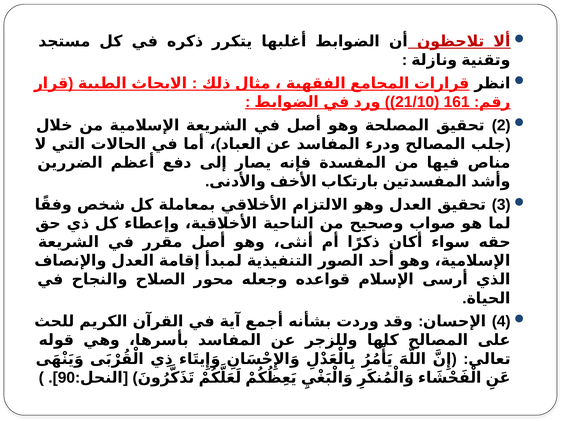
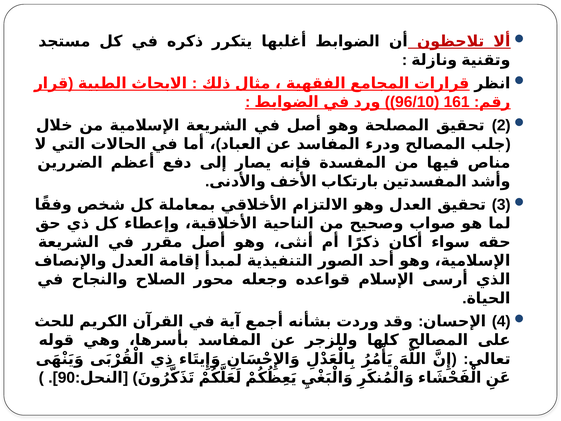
21/10: 21/10 -> 96/10 (415, 102)
